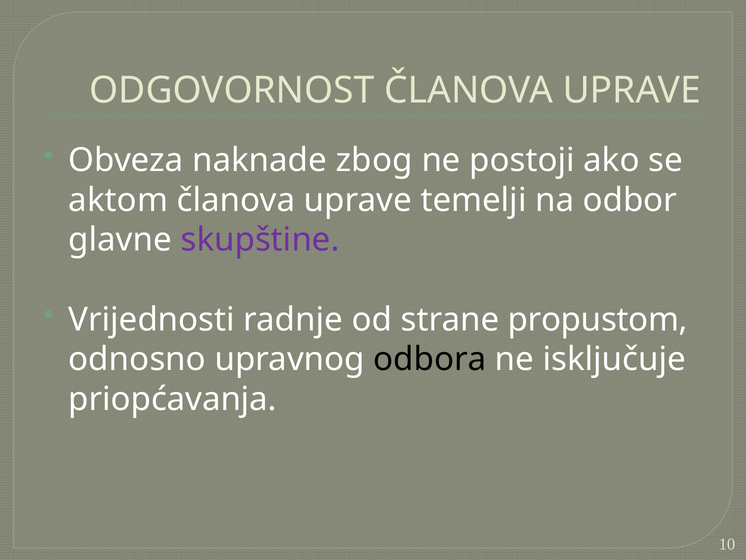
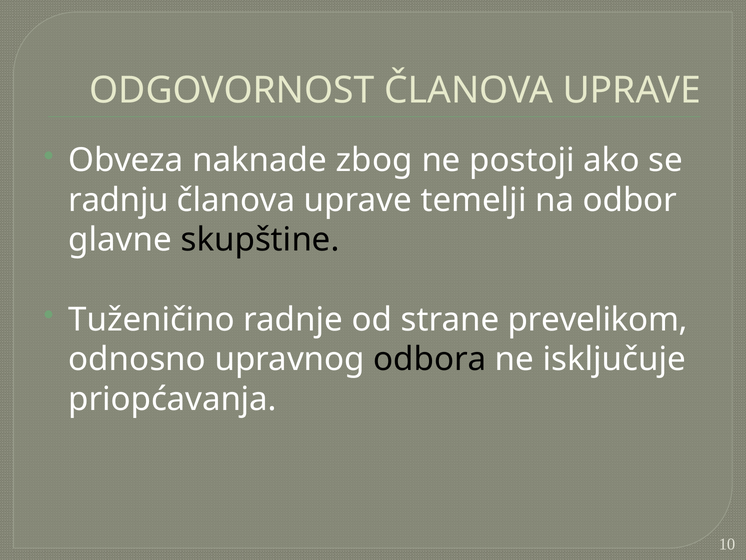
aktom: aktom -> radnju (118, 200)
skupštine colour: purple -> black (260, 240)
Vrijednosti: Vrijednosti -> Tuženičino (152, 319)
propustom: propustom -> prevelikom (598, 319)
